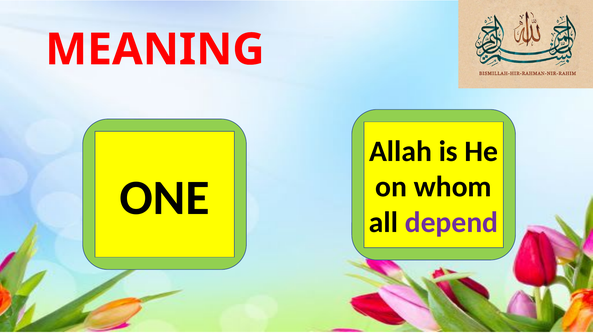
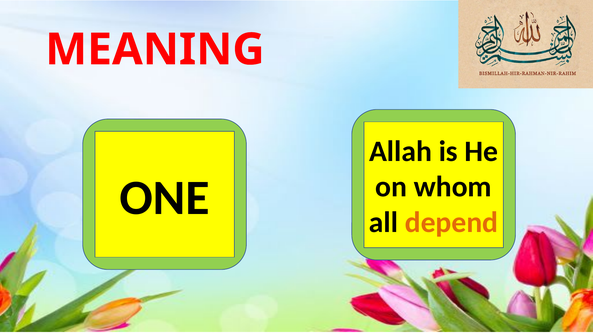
depend colour: purple -> orange (451, 223)
